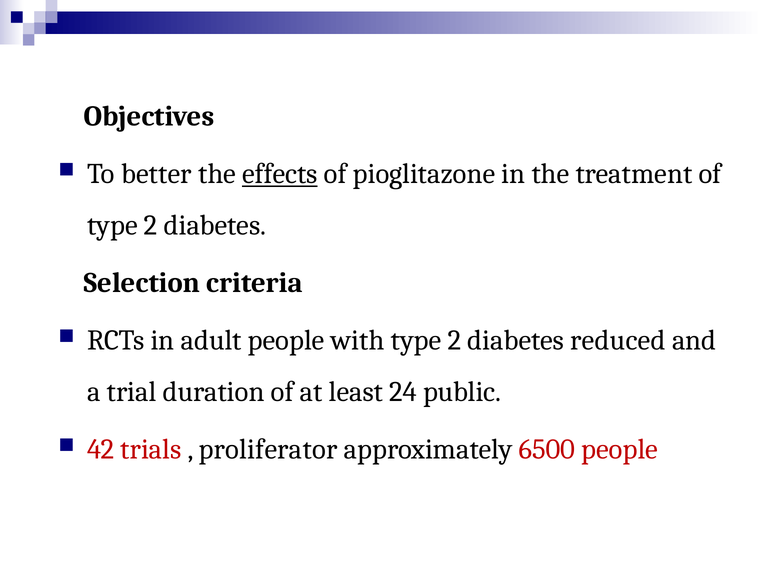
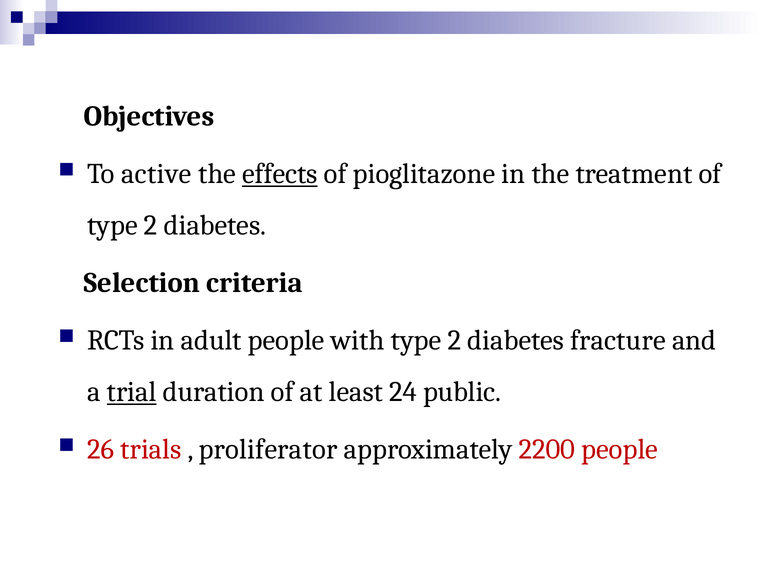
better: better -> active (156, 174)
reduced: reduced -> fracture (618, 341)
trial underline: none -> present (132, 392)
42: 42 -> 26 (101, 450)
6500: 6500 -> 2200 (547, 450)
